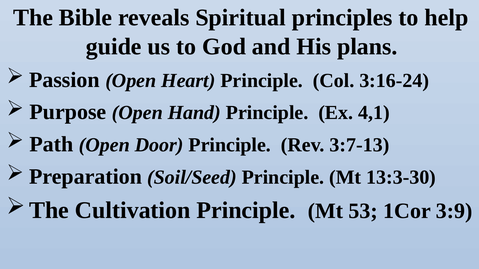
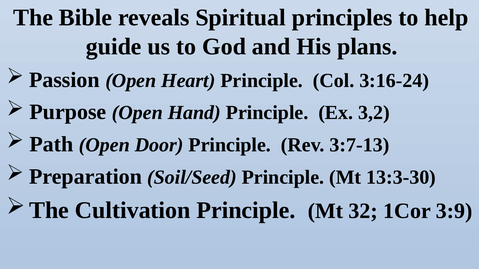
4,1: 4,1 -> 3,2 (374, 113)
53: 53 -> 32 (363, 211)
